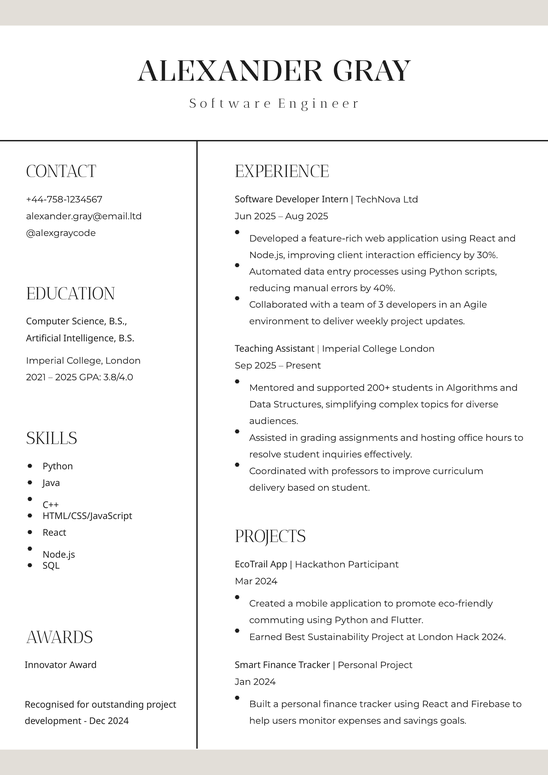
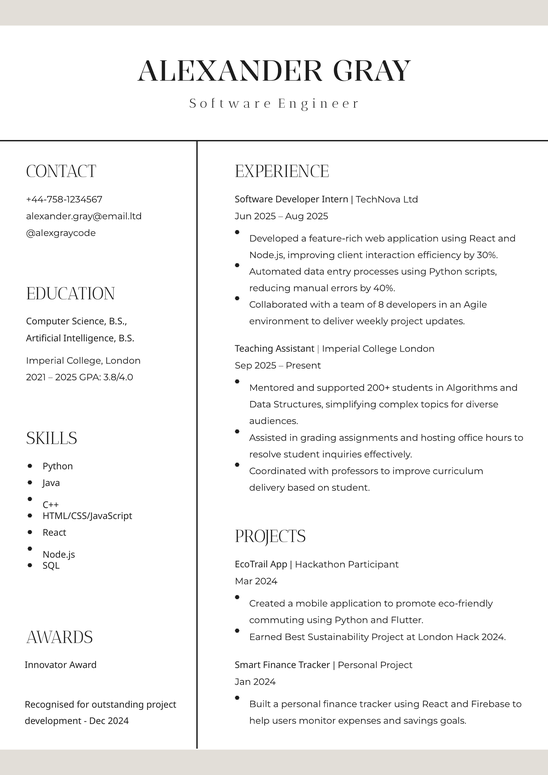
3: 3 -> 8 (381, 305)
